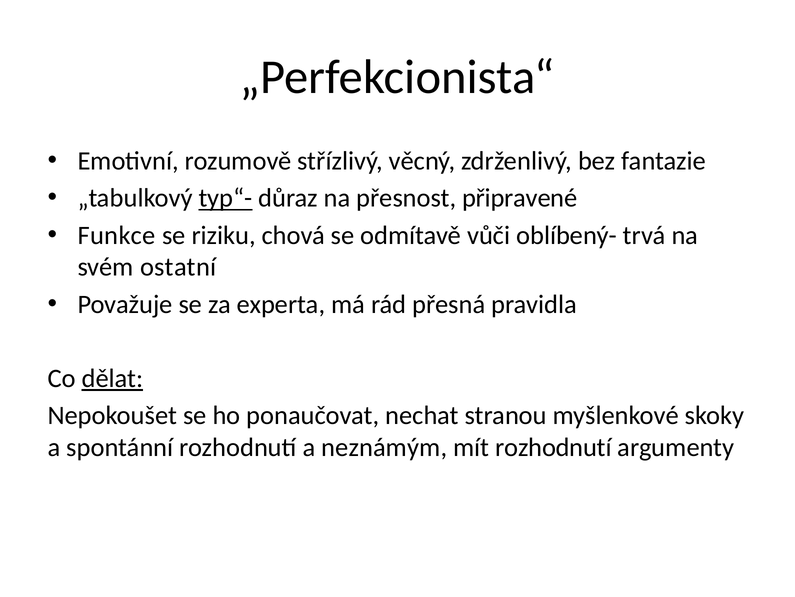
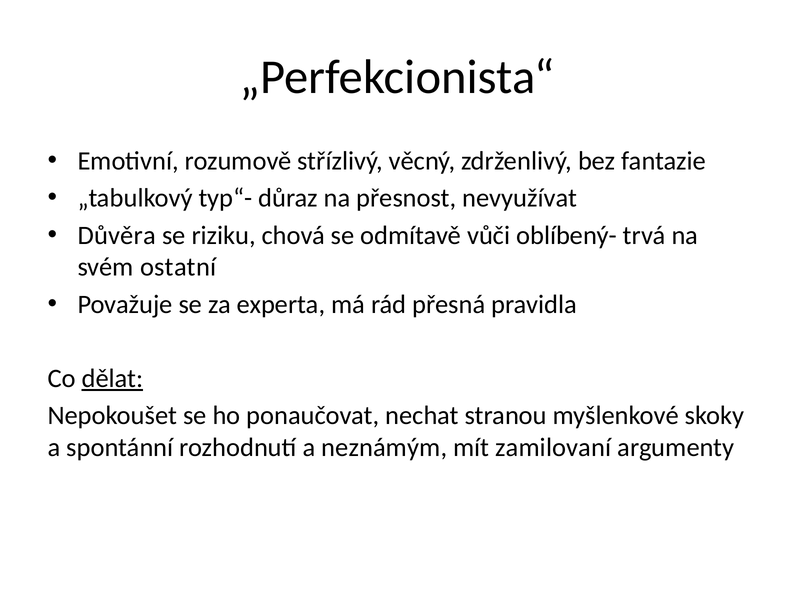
typ“- underline: present -> none (225, 198)
připravené: připravené -> nevyužívat (520, 198)
Funkce: Funkce -> Důvěra (117, 235)
mít rozhodnutí: rozhodnutí -> zamilovaní (553, 447)
